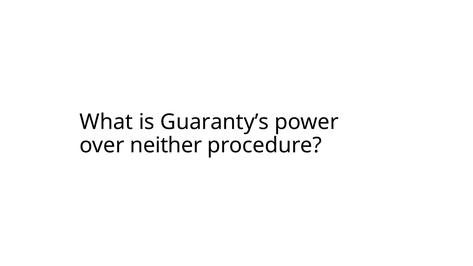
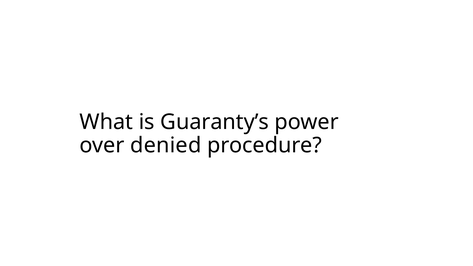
neither: neither -> denied (166, 145)
